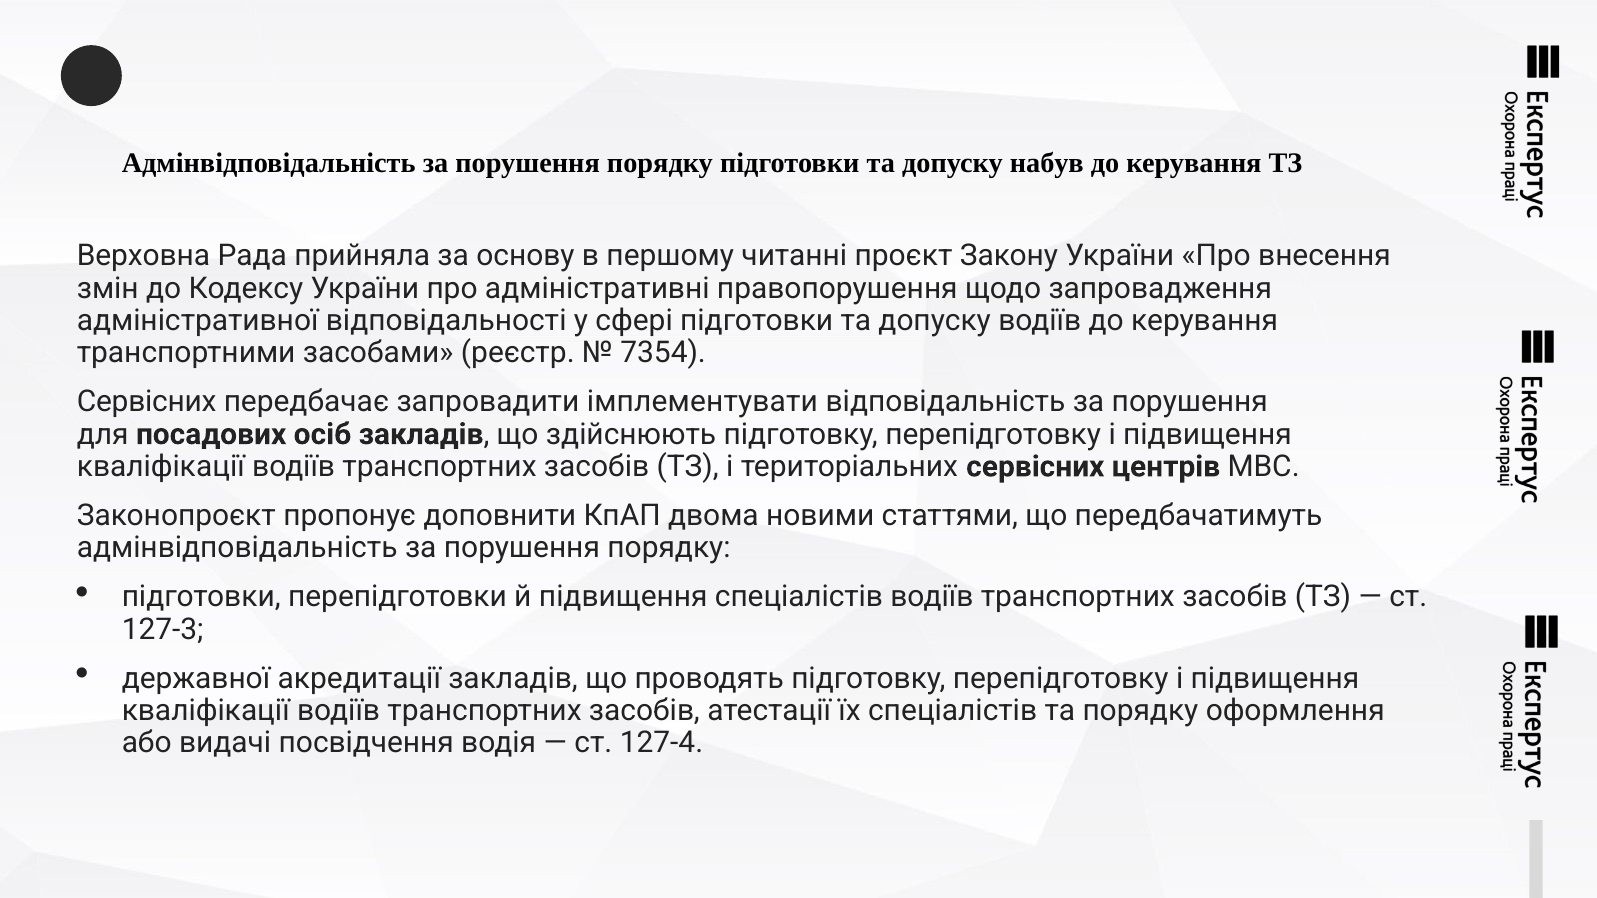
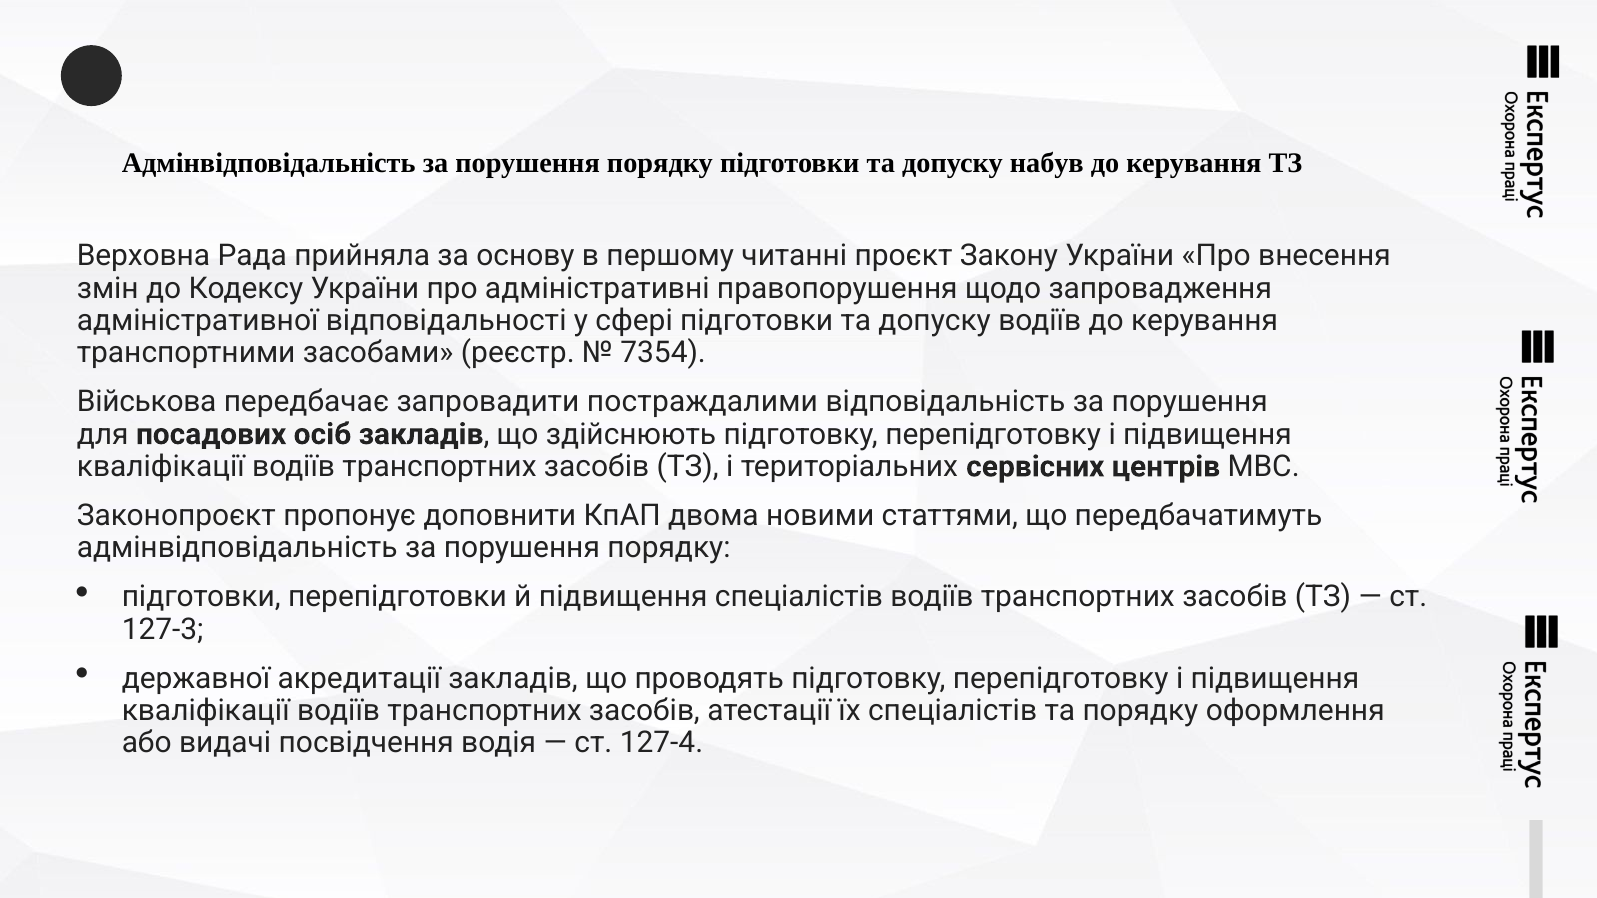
Сервісних: Сервісних -> Військова (147, 402)
імплементувати: імплементувати -> постраждалими (702, 402)
